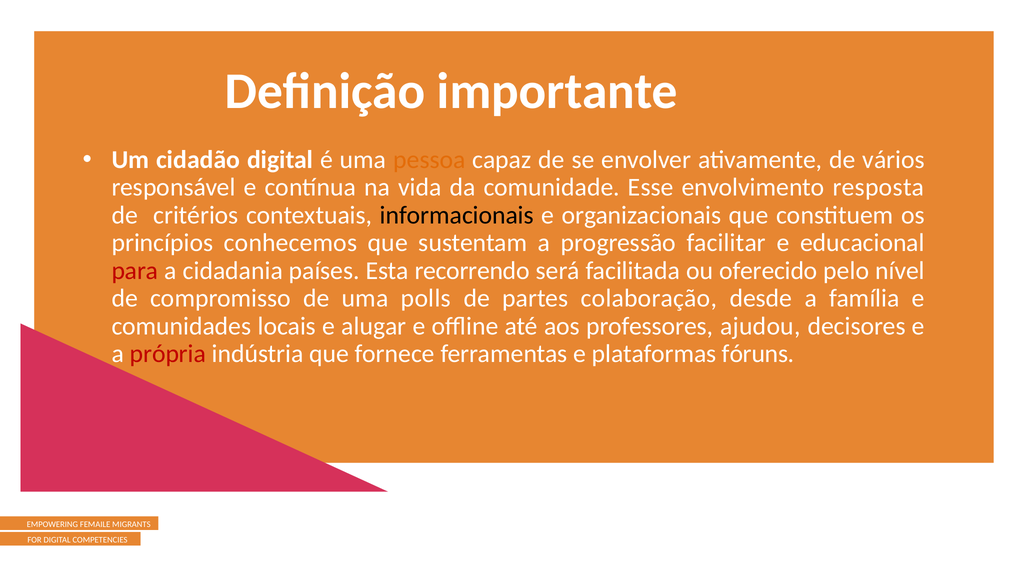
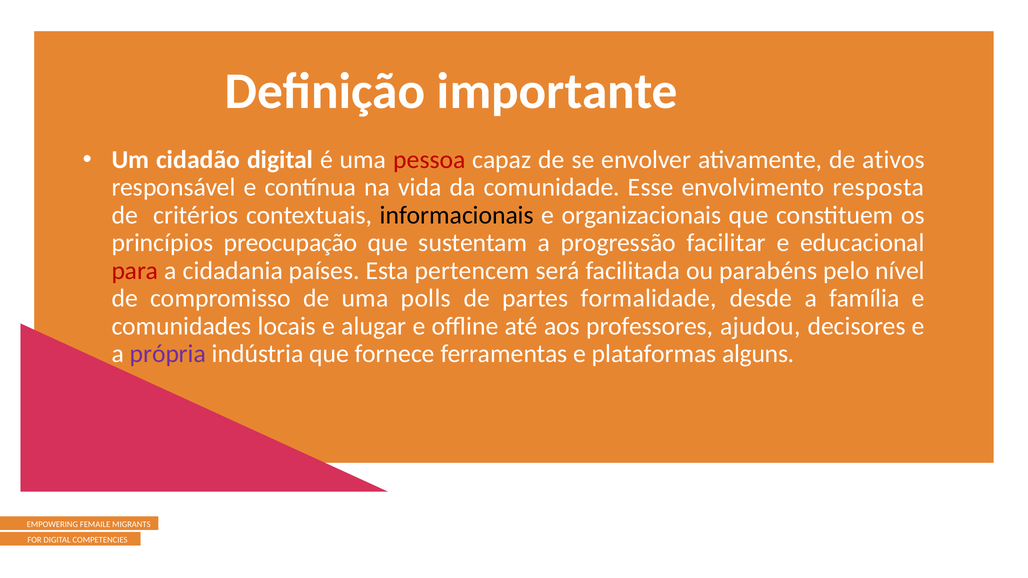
pessoa colour: orange -> red (429, 160)
vários: vários -> ativos (894, 160)
conhecemos: conhecemos -> preocupação (291, 243)
recorrendo: recorrendo -> pertencem (472, 271)
oferecido: oferecido -> parabéns (768, 271)
colaboração: colaboração -> formalidade (649, 299)
própria colour: red -> purple (168, 354)
fóruns: fóruns -> alguns (758, 354)
